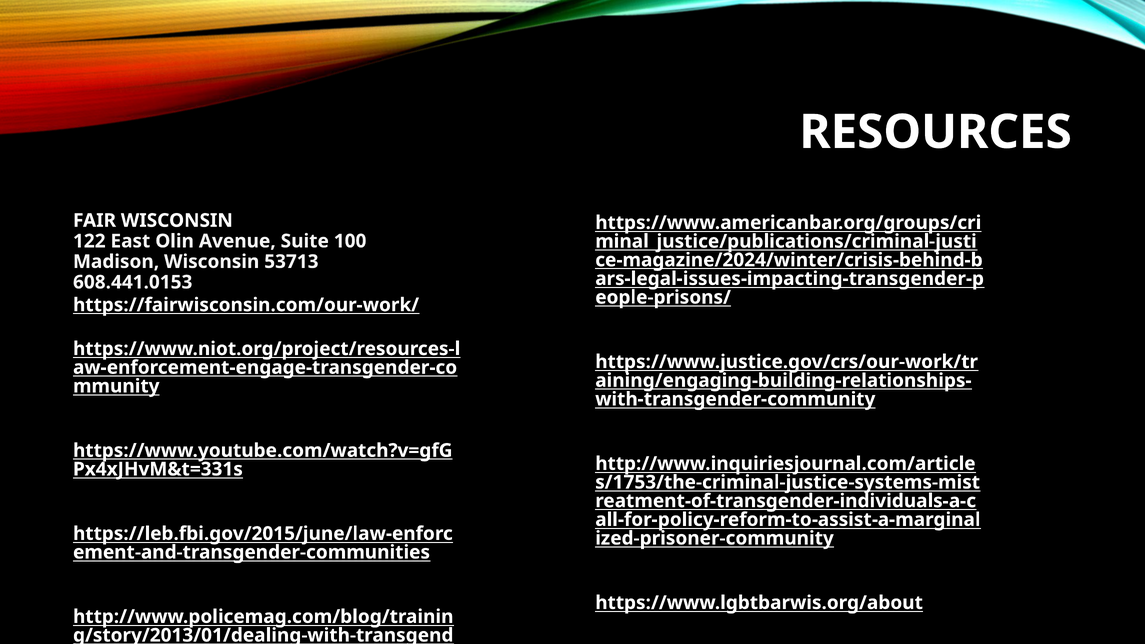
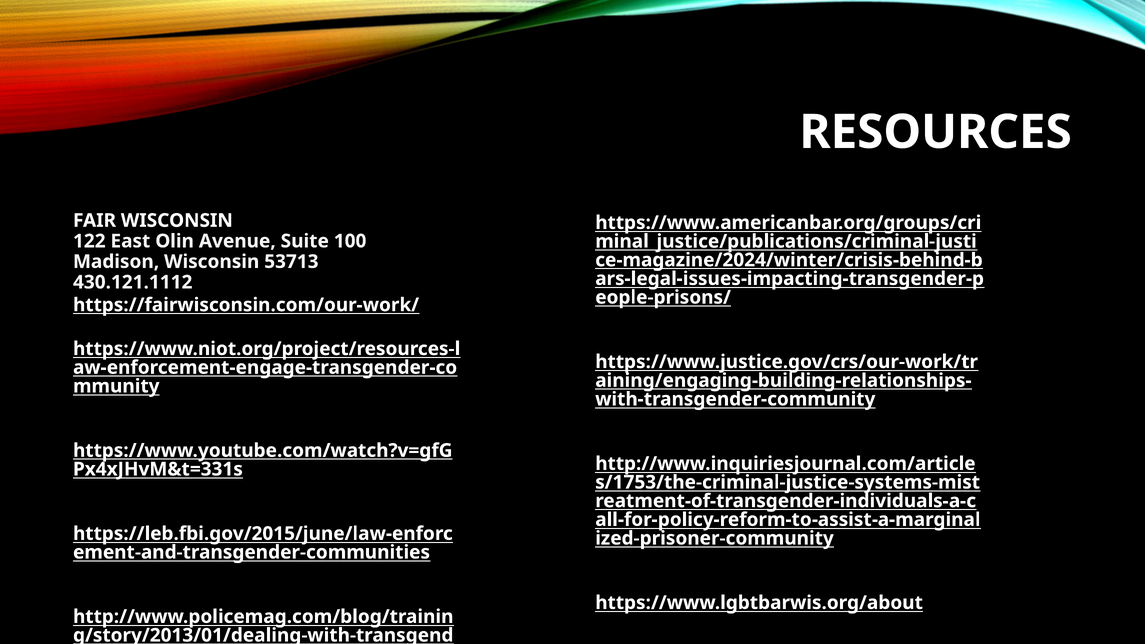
608.441.0153: 608.441.0153 -> 430.121.1112 (133, 282)
